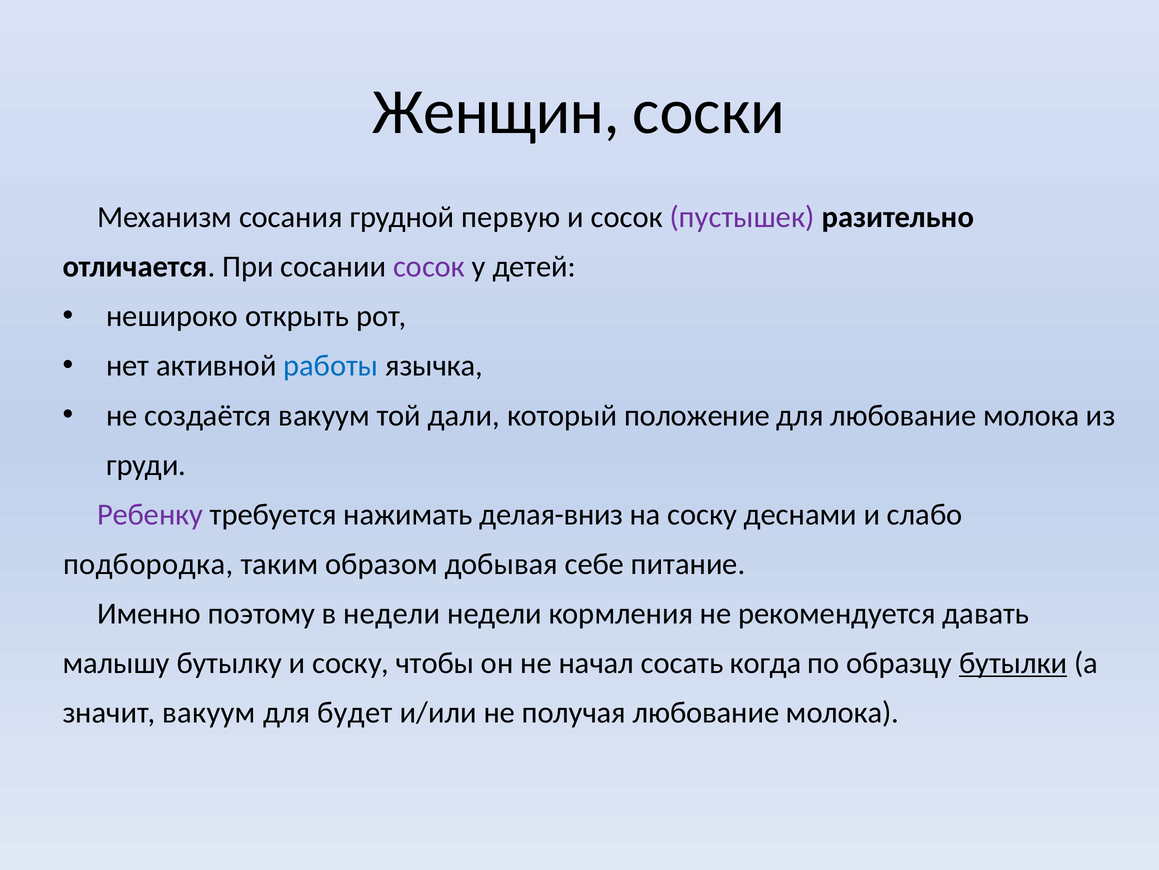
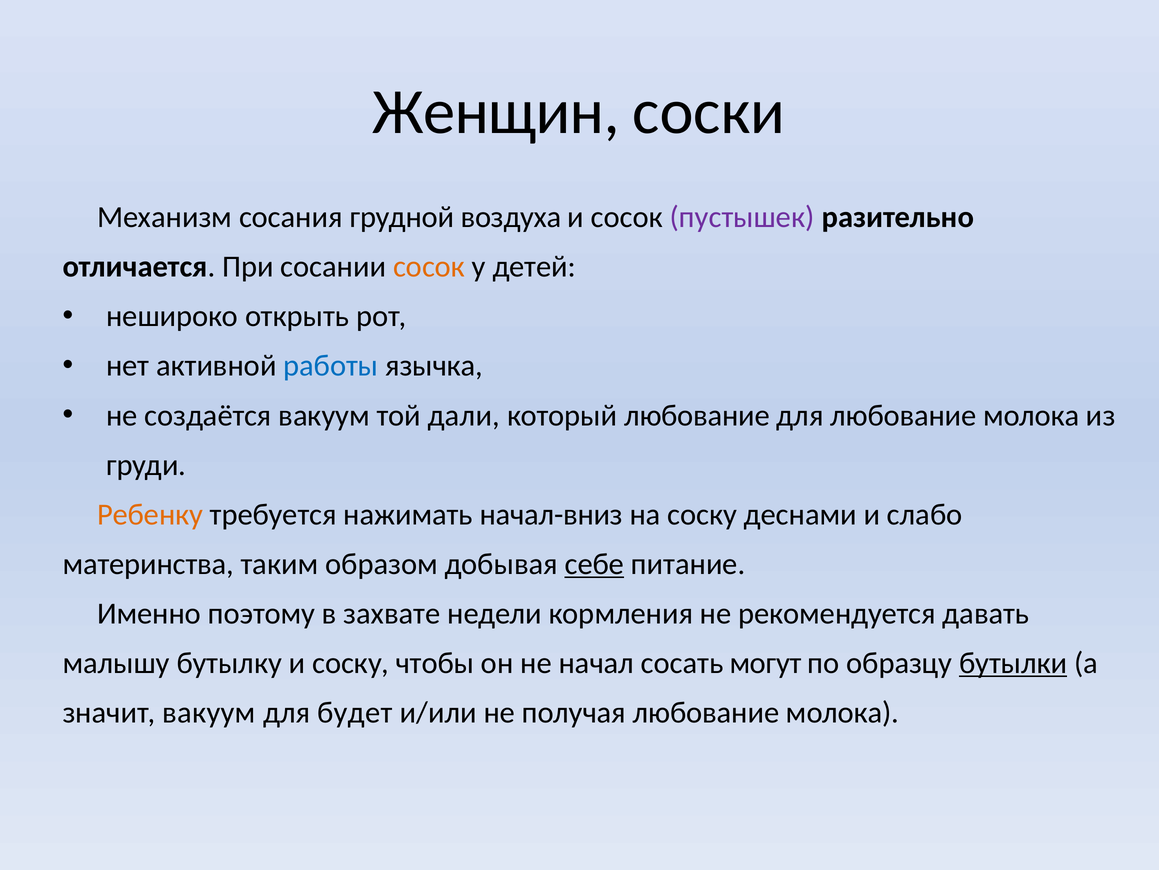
первую: первую -> воздуха (511, 217)
сосок colour: purple -> orange (429, 267)
который положение: положение -> любование (697, 415)
Ребенку colour: purple -> orange (150, 514)
делая-вниз: делая-вниз -> начал-вниз (551, 514)
подбородка: подбородка -> материнства (148, 564)
себе underline: none -> present (594, 564)
в недели: недели -> захвате (392, 613)
когда: когда -> могут (766, 663)
